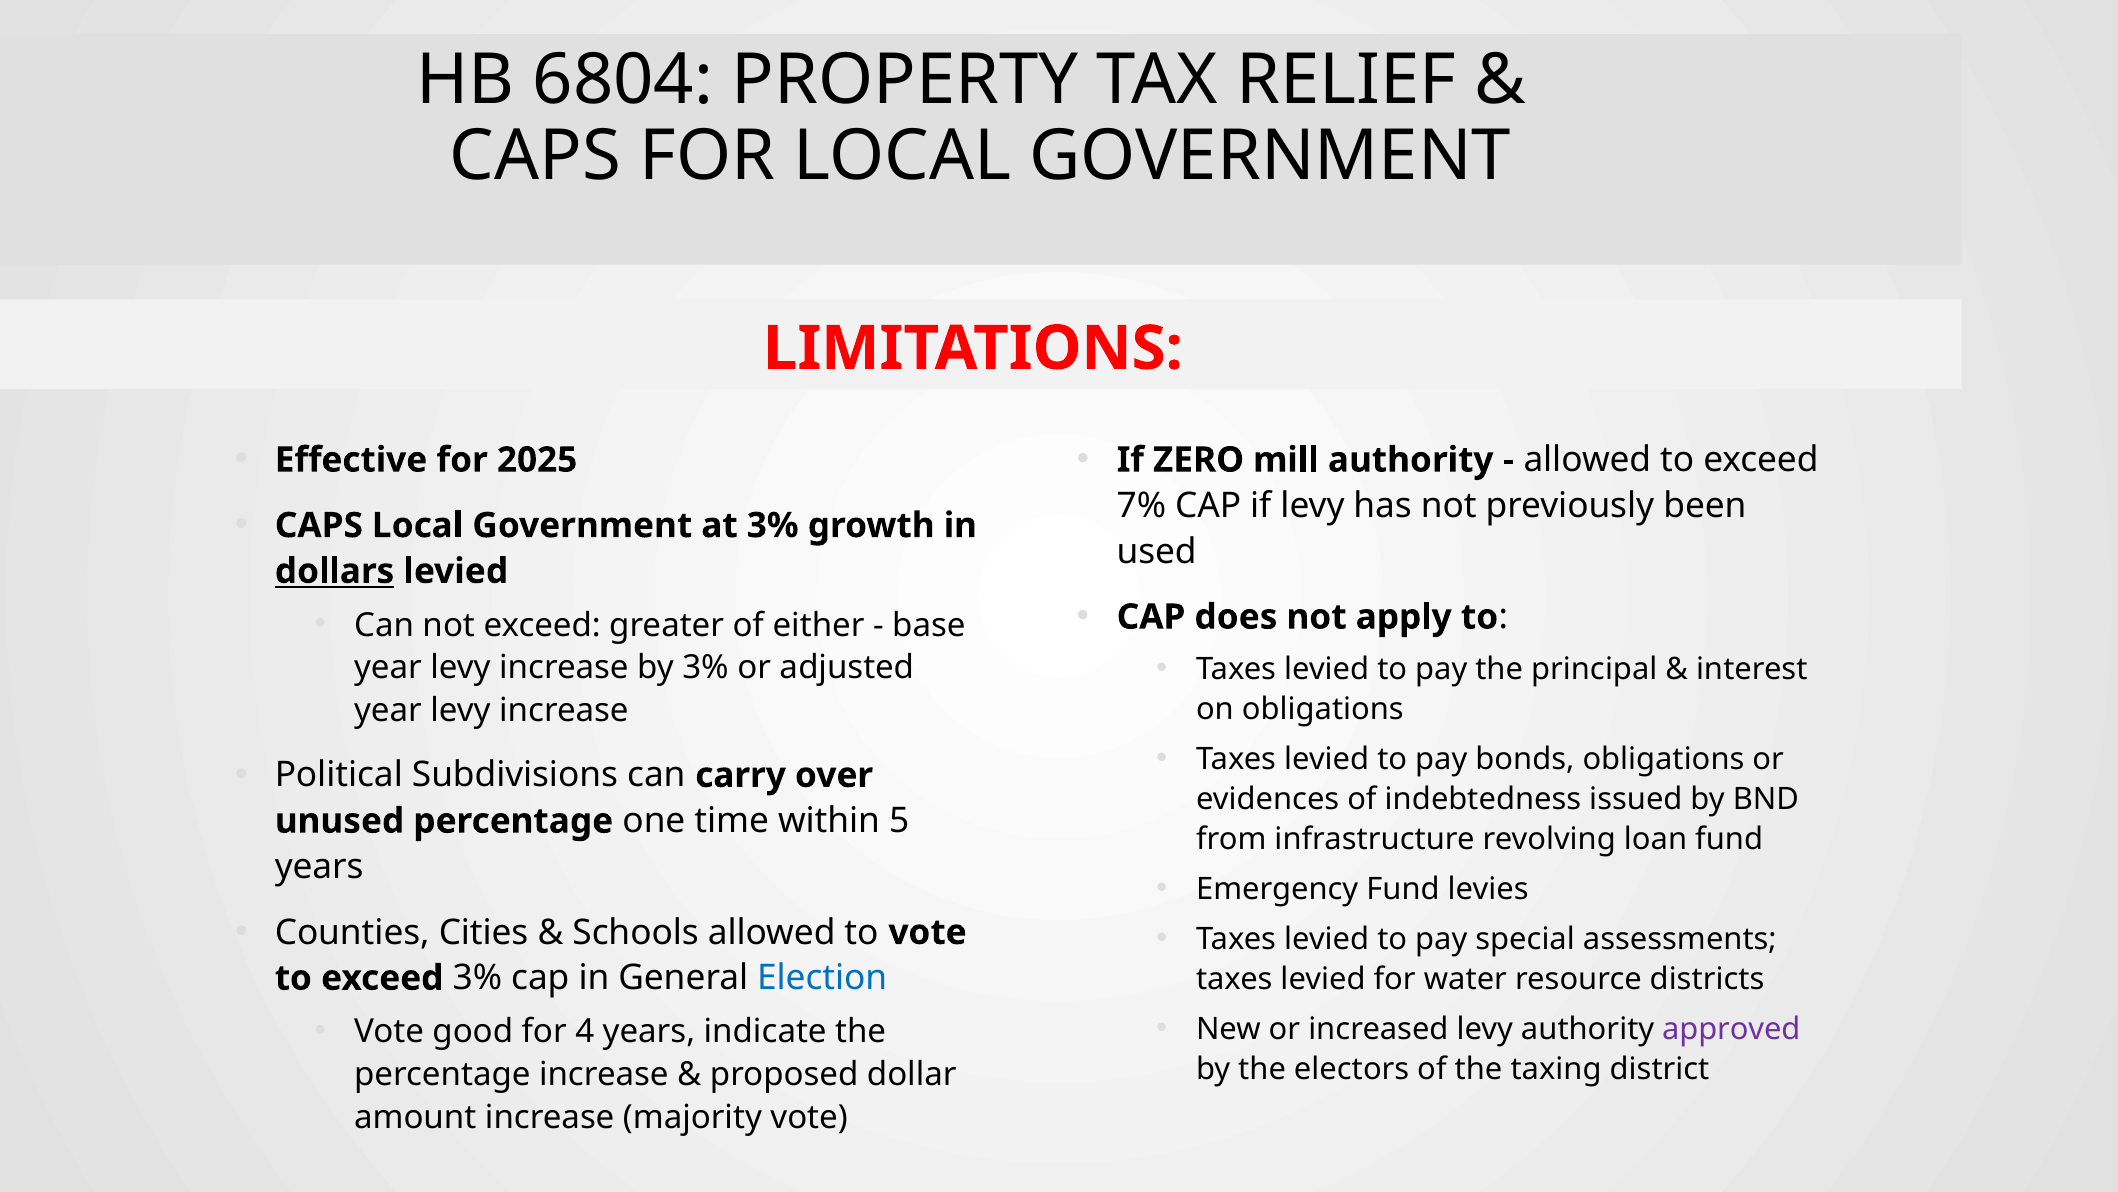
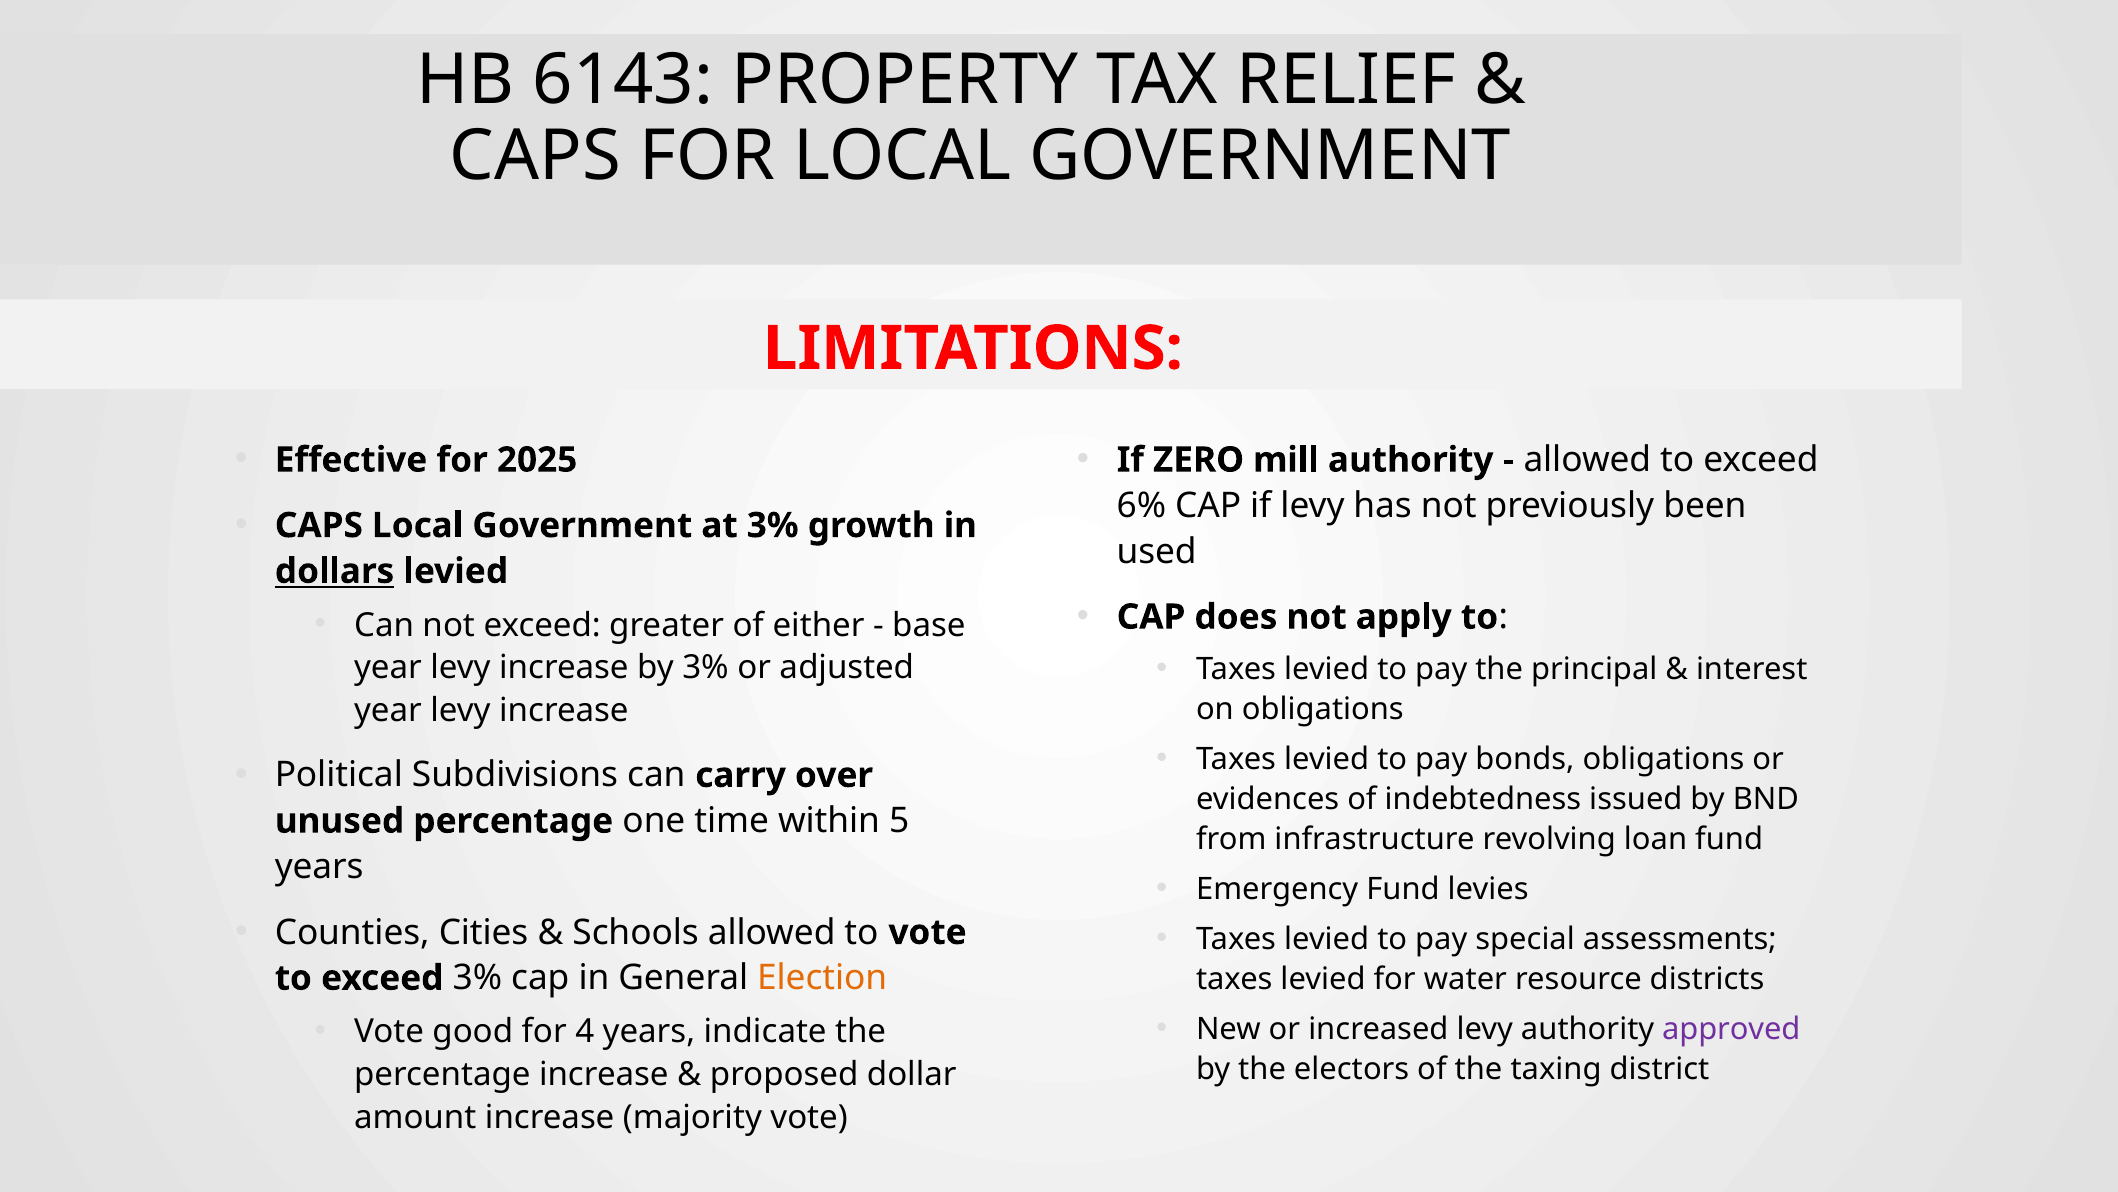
6804: 6804 -> 6143 (623, 80)
7%: 7% -> 6% (1141, 505)
Election colour: blue -> orange (822, 978)
